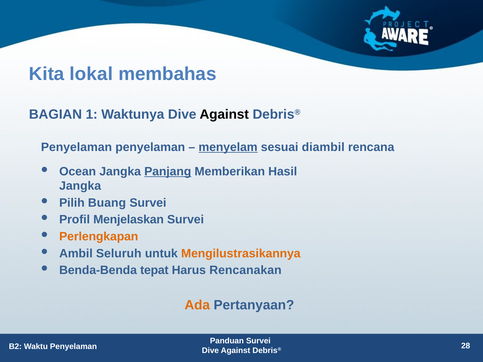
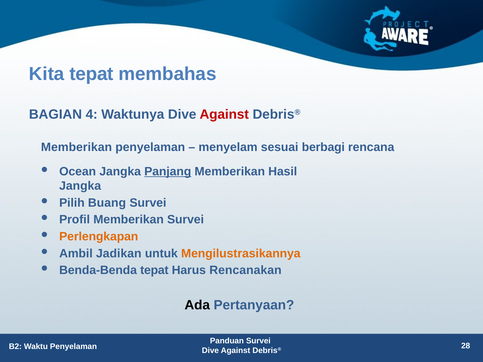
Kita lokal: lokal -> tepat (91, 74)
1: 1 -> 4 (92, 114)
Against colour: black -> red (224, 114)
Penyelaman: Penyelaman -> Memberikan (76, 147)
menyelam underline: present -> none (228, 147)
diambil: diambil -> berbagi (323, 147)
Profil Menjelaskan: Menjelaskan -> Memberikan (129, 220)
Seluruh: Seluruh -> Jadikan (119, 254)
Ada colour: orange -> black (197, 305)
